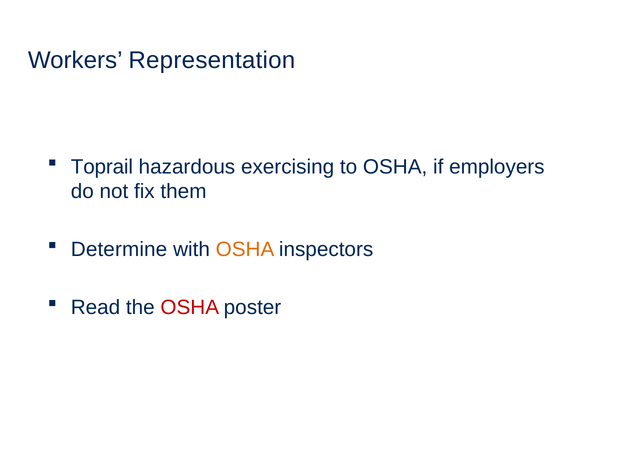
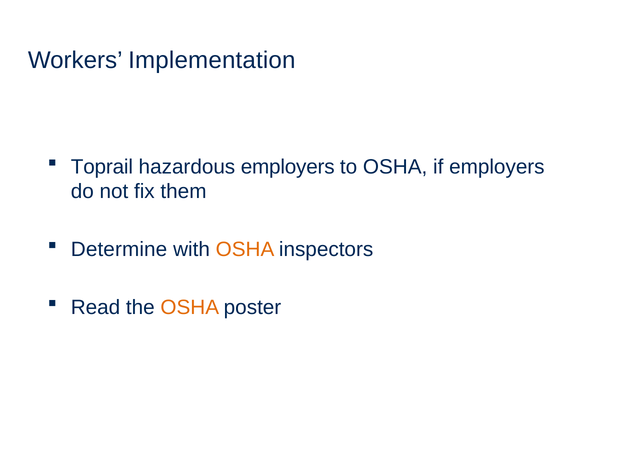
Representation: Representation -> Implementation (212, 61)
hazardous exercising: exercising -> employers (288, 167)
OSHA colour: red -> orange (190, 308)
